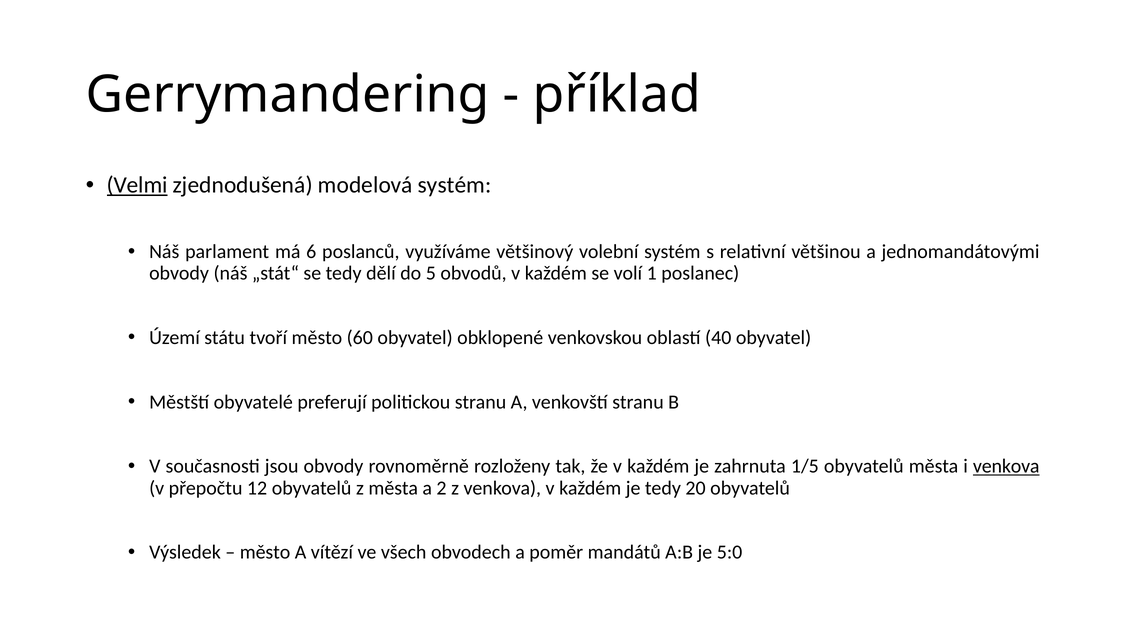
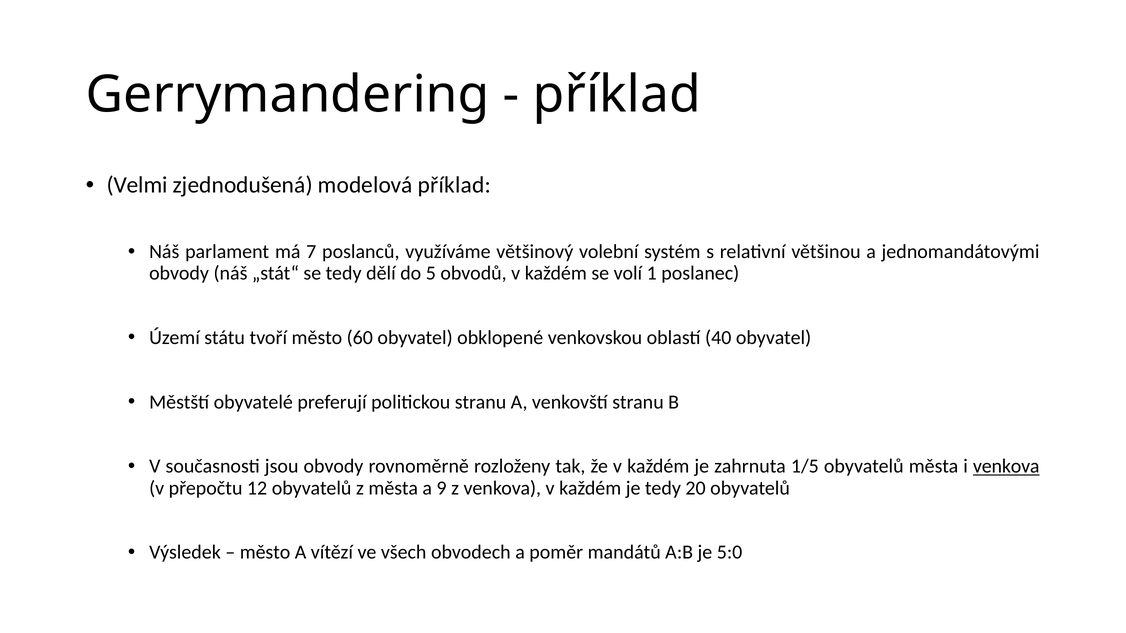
Velmi underline: present -> none (137, 185)
modelová systém: systém -> příklad (455, 185)
6: 6 -> 7 (311, 252)
2: 2 -> 9 (442, 488)
